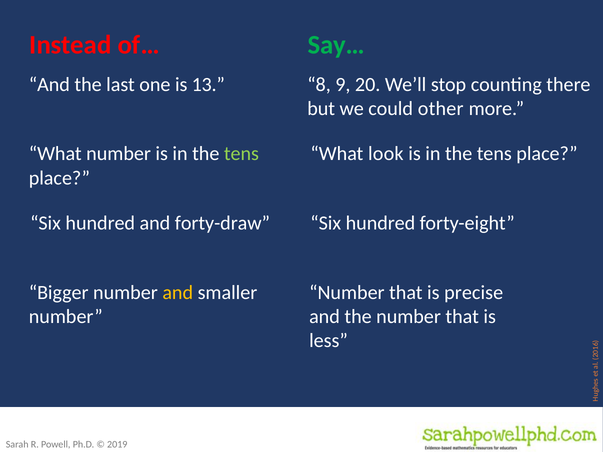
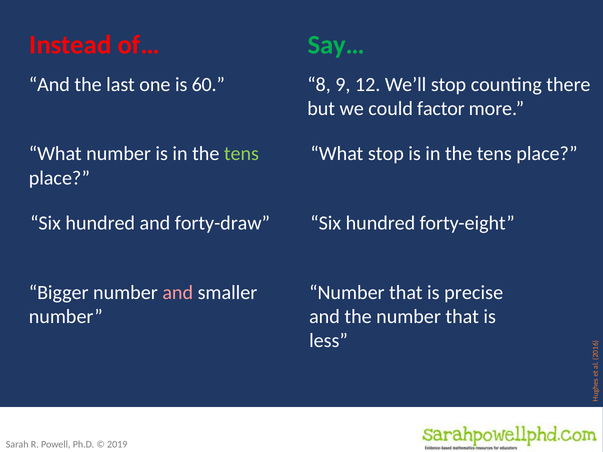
13: 13 -> 60 (208, 85)
20: 20 -> 12 (368, 85)
other: other -> factor (441, 109)
What look: look -> stop (386, 154)
and colour: yellow -> pink (178, 293)
